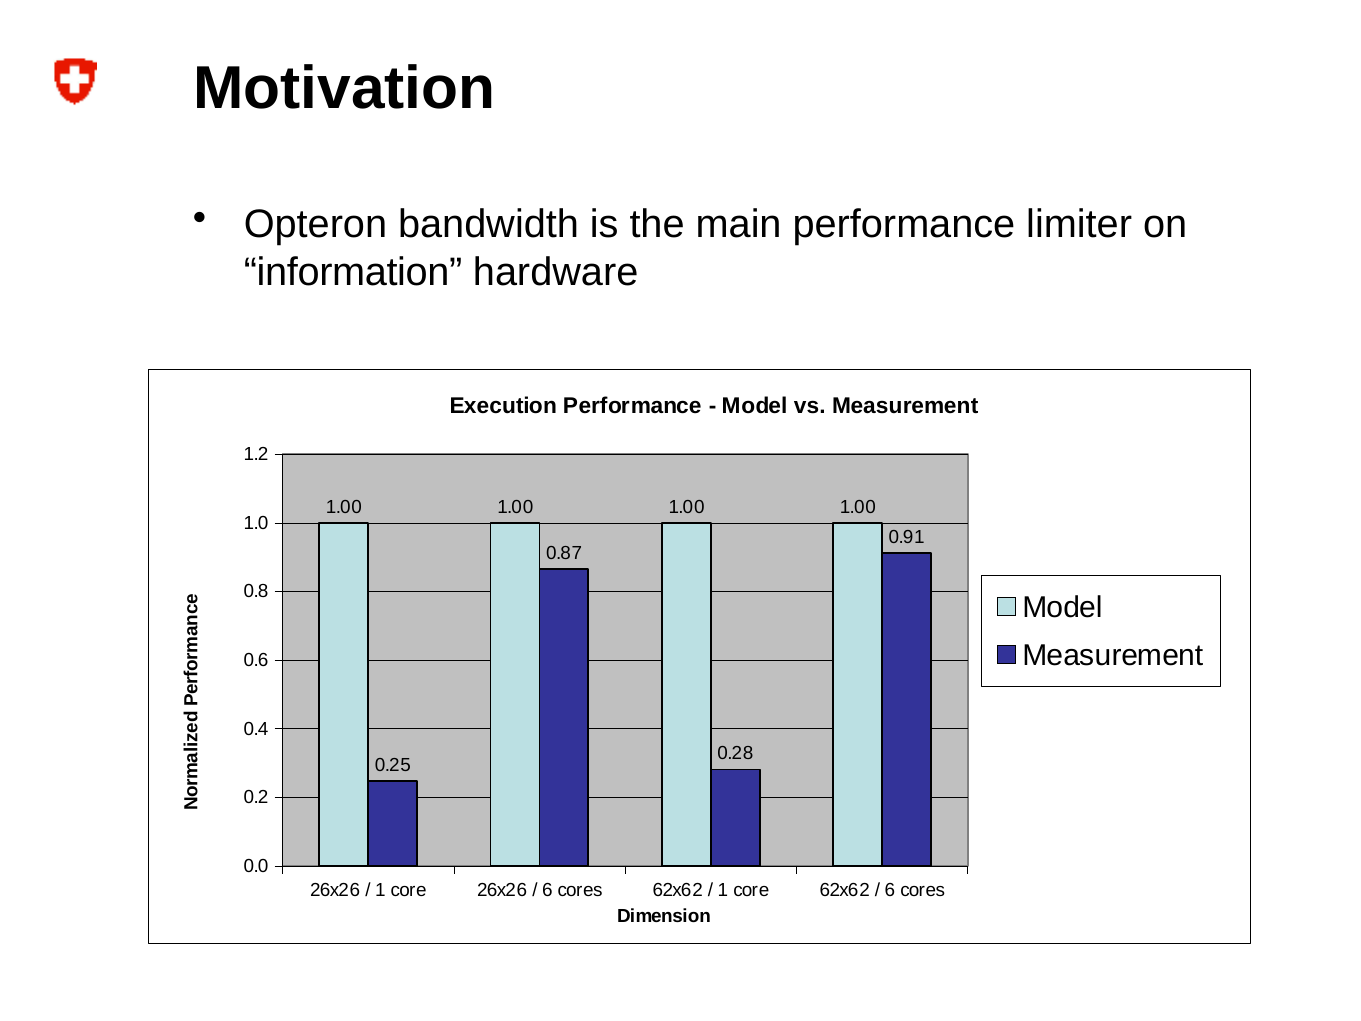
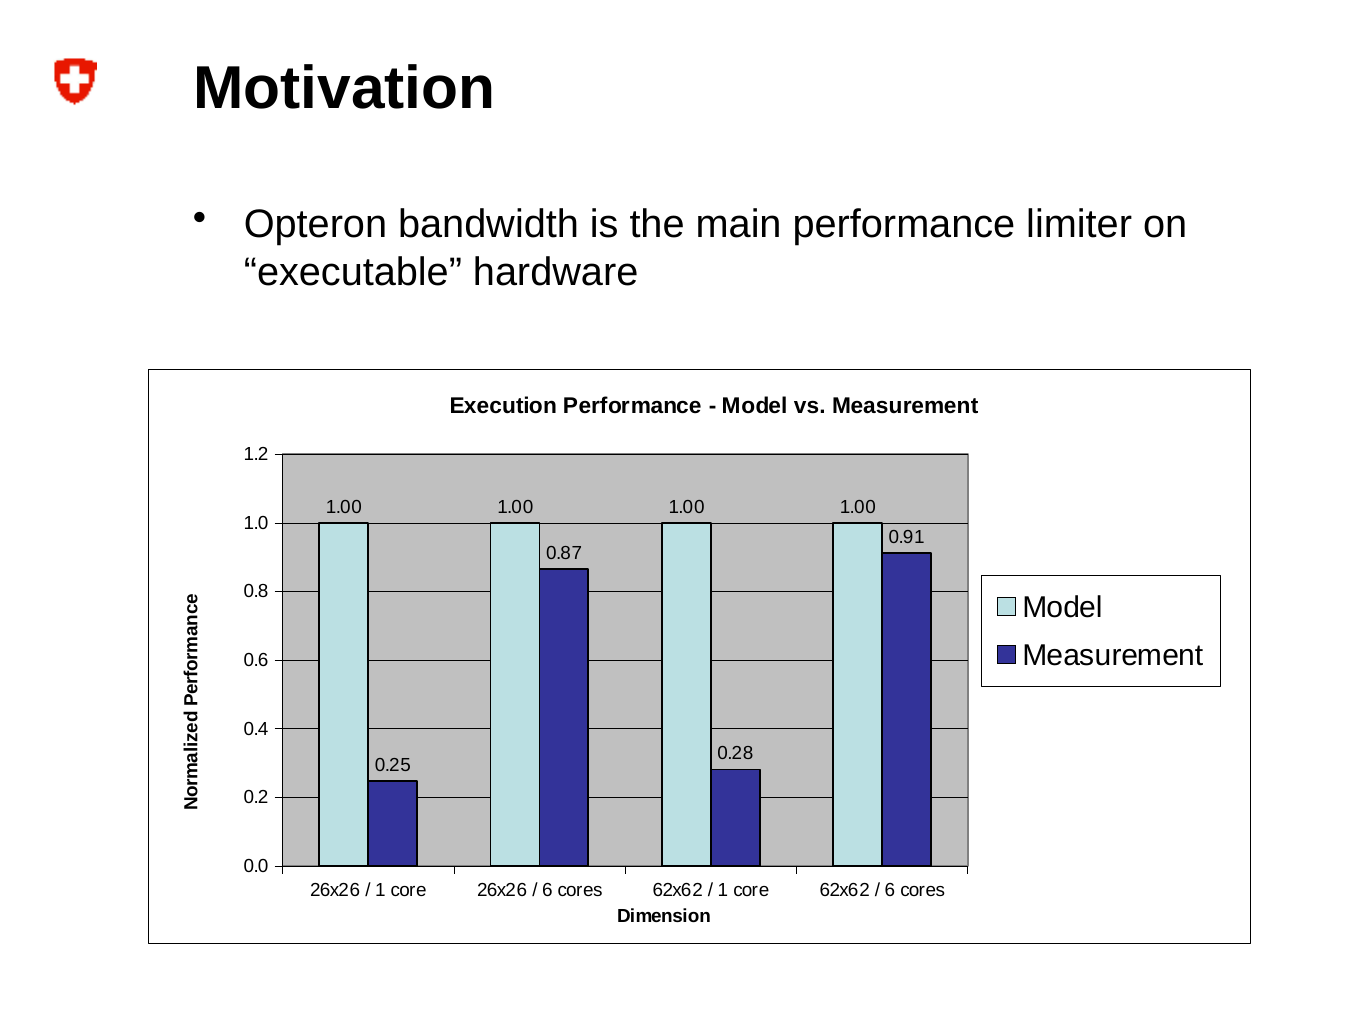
information: information -> executable (353, 272)
